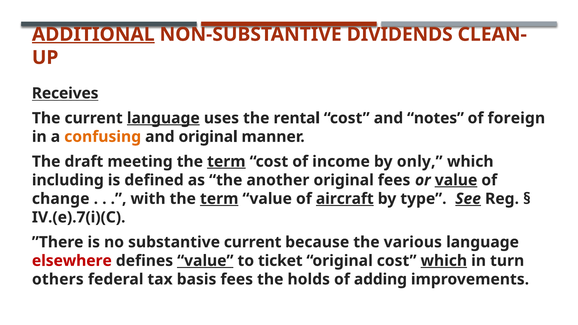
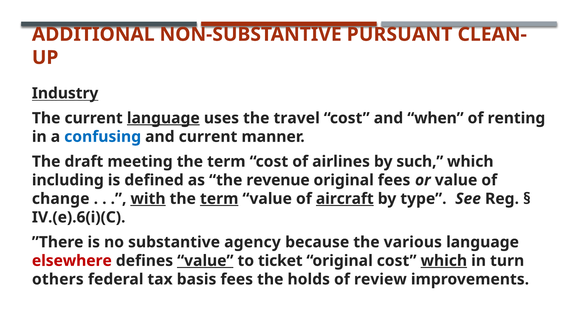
ADDITIONAL underline: present -> none (93, 34)
DIVIDENDS: DIVIDENDS -> PURSUANT (400, 34)
Receives: Receives -> Industry (65, 93)
rental: rental -> travel (297, 118)
notes: notes -> when (435, 118)
foreign: foreign -> renting (516, 118)
confusing colour: orange -> blue (103, 137)
and original: original -> current (208, 137)
term underline: present -> none (226, 162)
income: income -> airlines (341, 162)
only: only -> such (420, 162)
another: another -> revenue (278, 180)
value underline: present -> none (456, 180)
with underline: none -> present (148, 199)
See underline: present -> none (468, 199)
IV.(e).7(i)(C: IV.(e).7(i)(C -> IV.(e).6(i)(C (79, 217)
substantive current: current -> agency (252, 242)
adding: adding -> review (380, 279)
